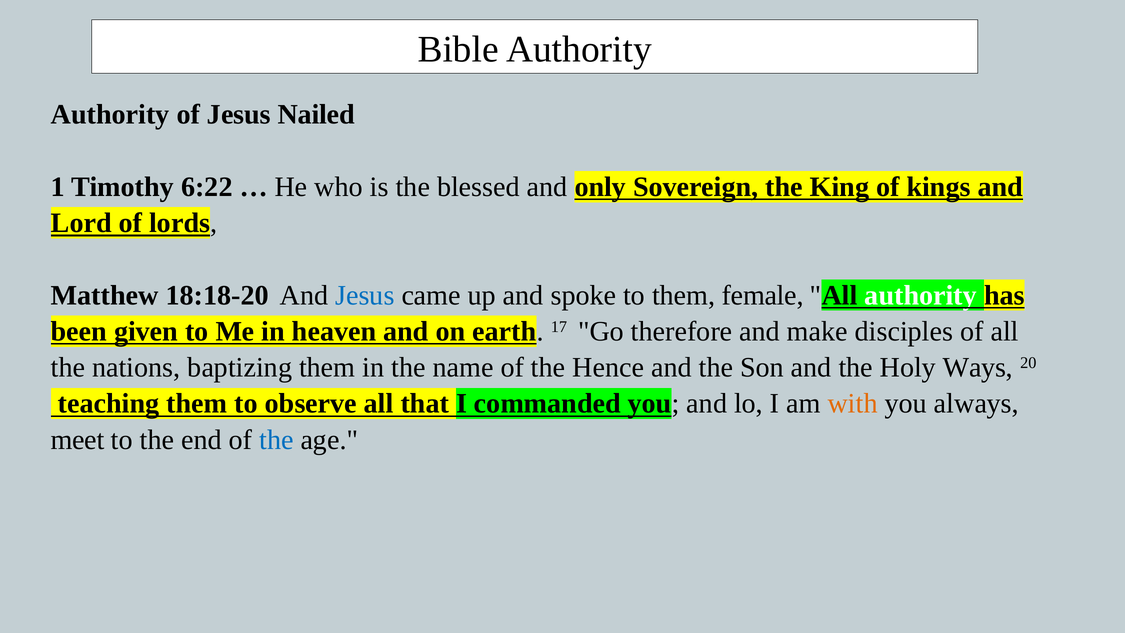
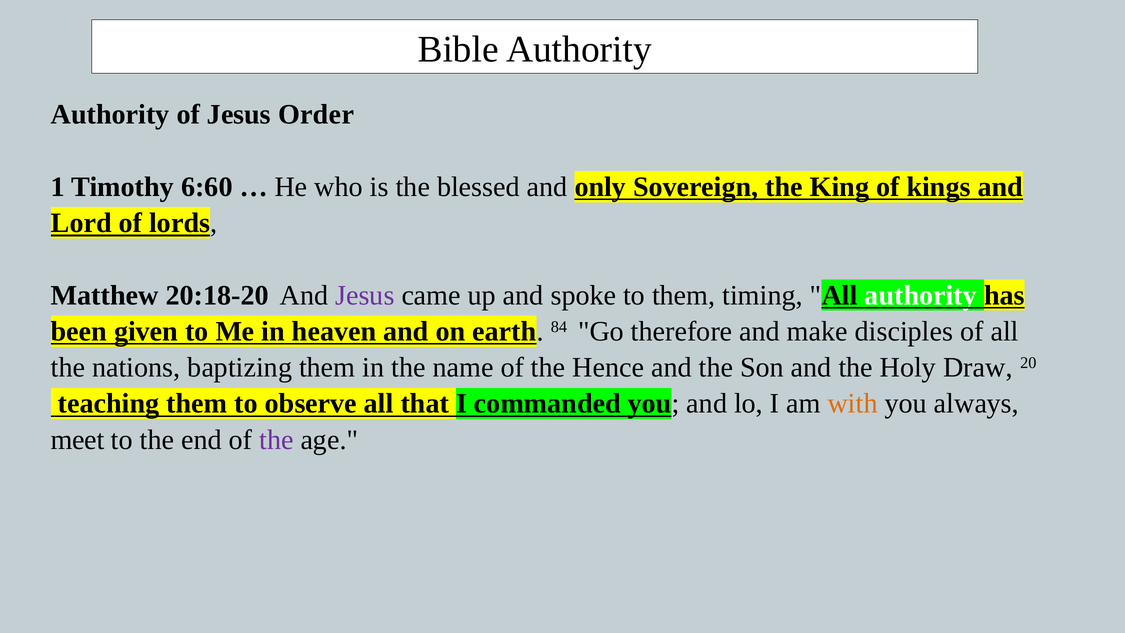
Nailed: Nailed -> Order (316, 115)
6:22: 6:22 -> 6:60 (207, 187)
18:18-20: 18:18-20 -> 20:18-20 (217, 295)
Jesus colour: blue -> purple (365, 295)
female: female -> timing (763, 295)
17: 17 -> 84 (559, 327)
Ways: Ways -> Draw (978, 367)
the colour: blue -> purple (276, 440)
